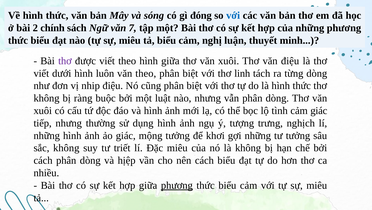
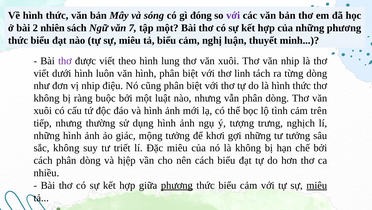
với colour: blue -> purple (233, 15)
chính: chính -> nhiên (53, 28)
hình giữa: giữa -> lung (170, 61)
văn điệu: điệu -> nhip (290, 61)
văn theo: theo -> hình (146, 73)
cảm giác: giác -> trên (319, 110)
miêu underline: none -> present (317, 185)
